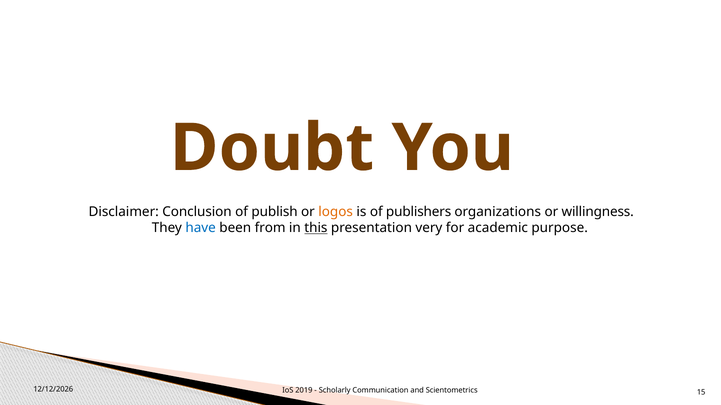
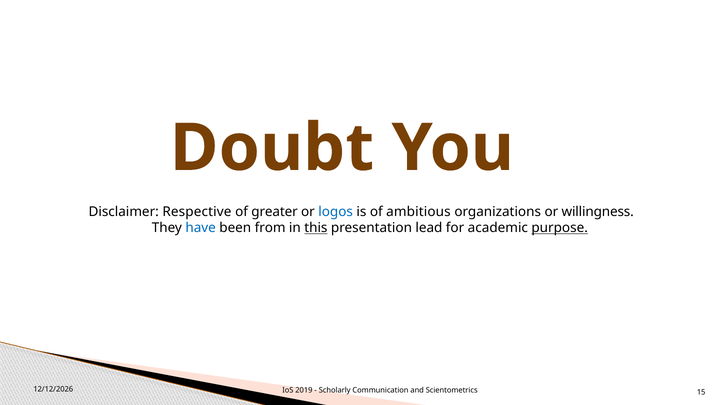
Conclusion: Conclusion -> Respective (197, 212)
publish: publish -> greater (275, 212)
logos colour: orange -> blue (336, 212)
publishers: publishers -> ambitious (418, 212)
very: very -> lead (429, 228)
purpose underline: none -> present (560, 228)
